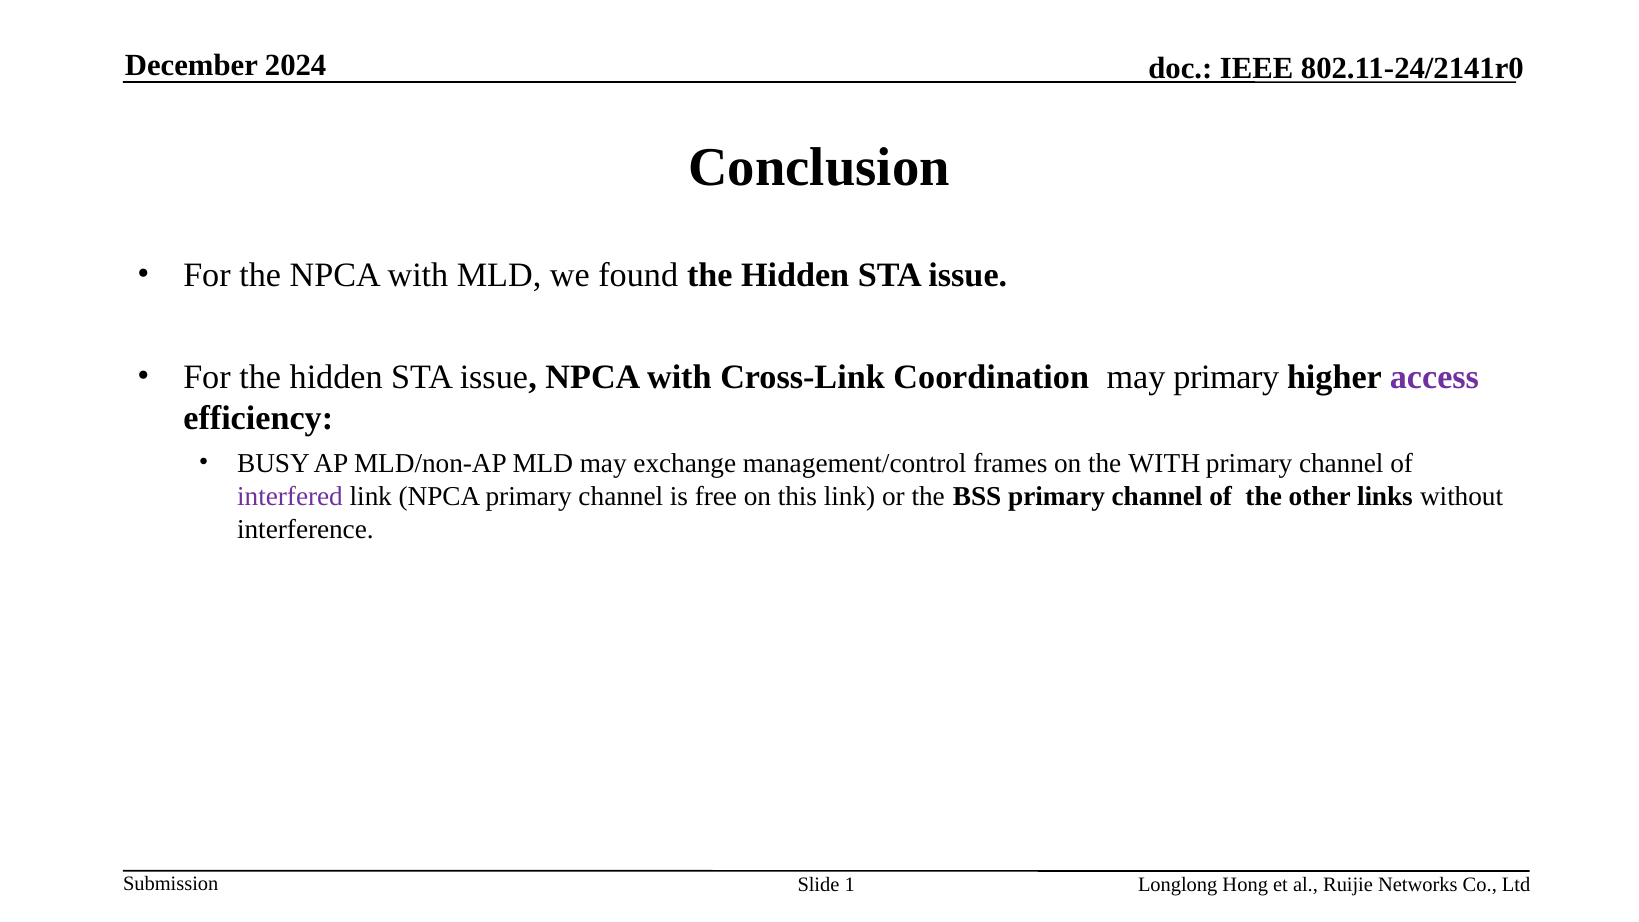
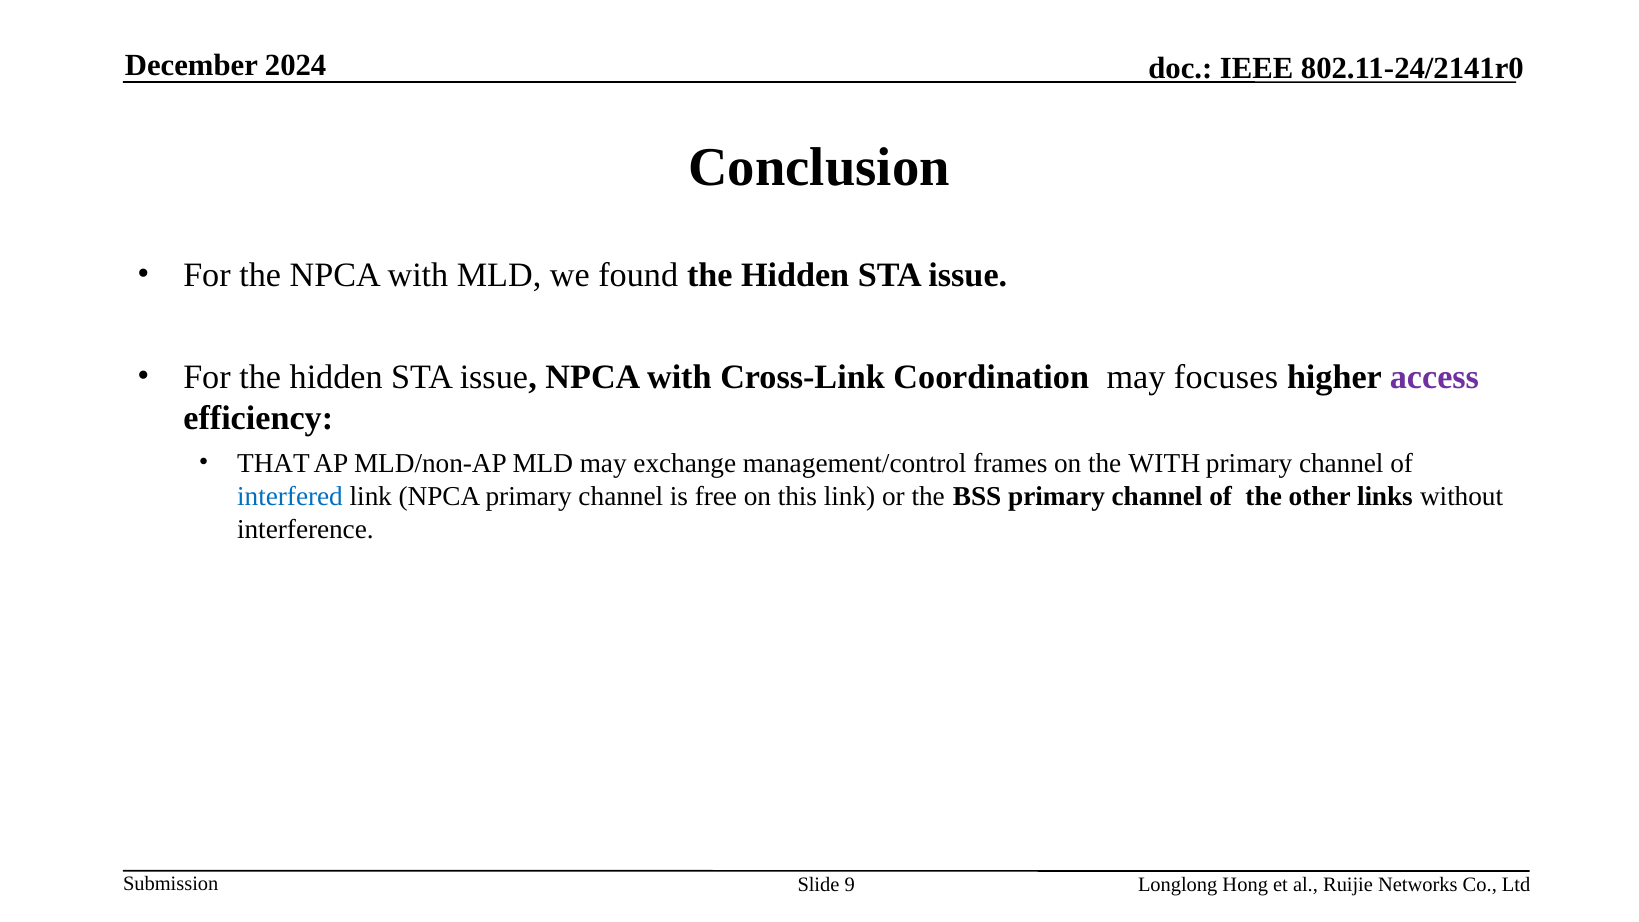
may primary: primary -> focuses (1226, 378)
BUSY: BUSY -> THAT (273, 464)
interfered colour: purple -> blue (290, 496)
1: 1 -> 9 (850, 884)
